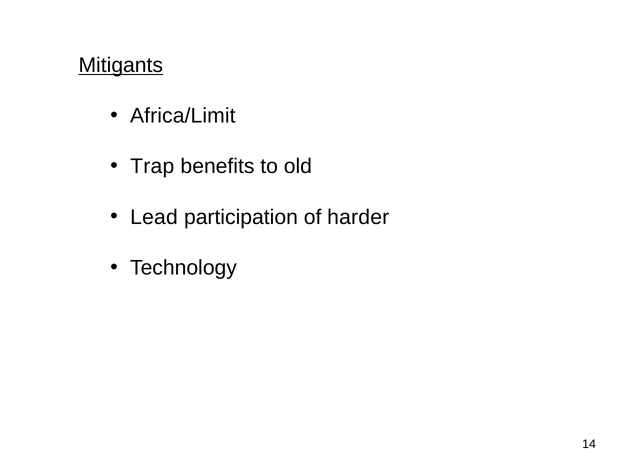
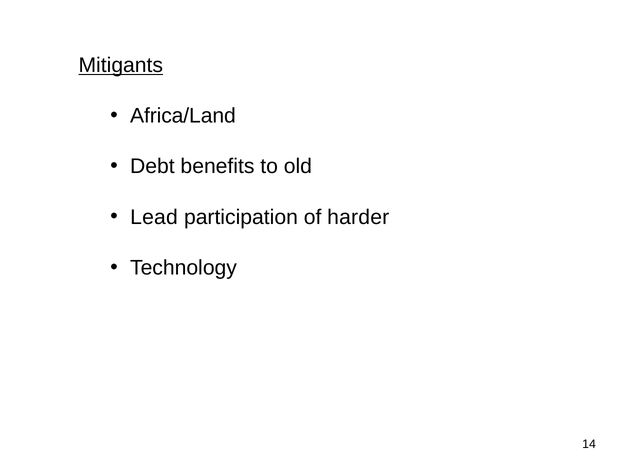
Africa/Limit: Africa/Limit -> Africa/Land (183, 116)
Trap: Trap -> Debt (152, 167)
